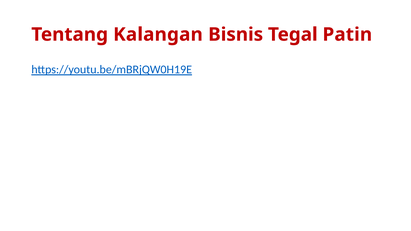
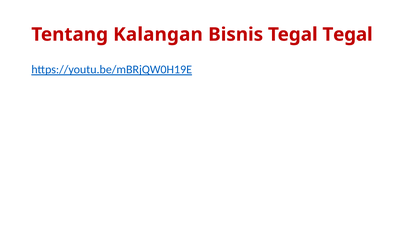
Tegal Patin: Patin -> Tegal (348, 35)
